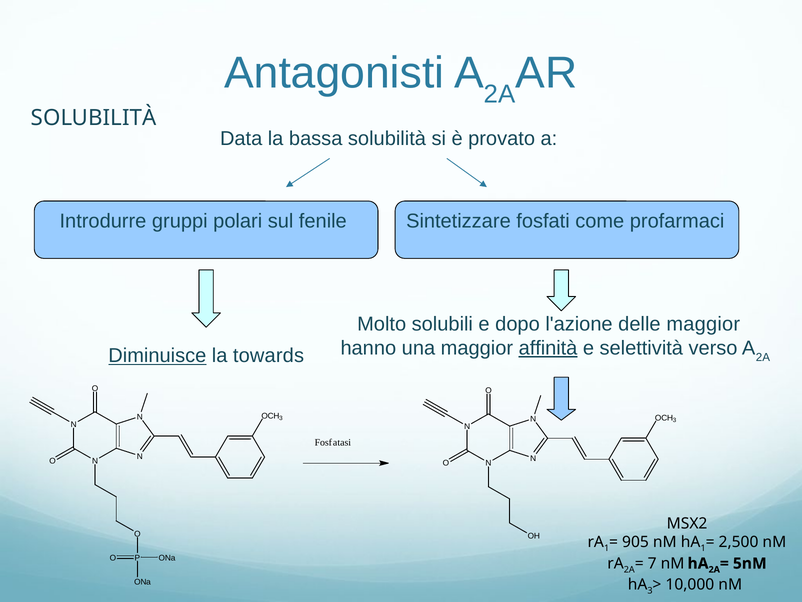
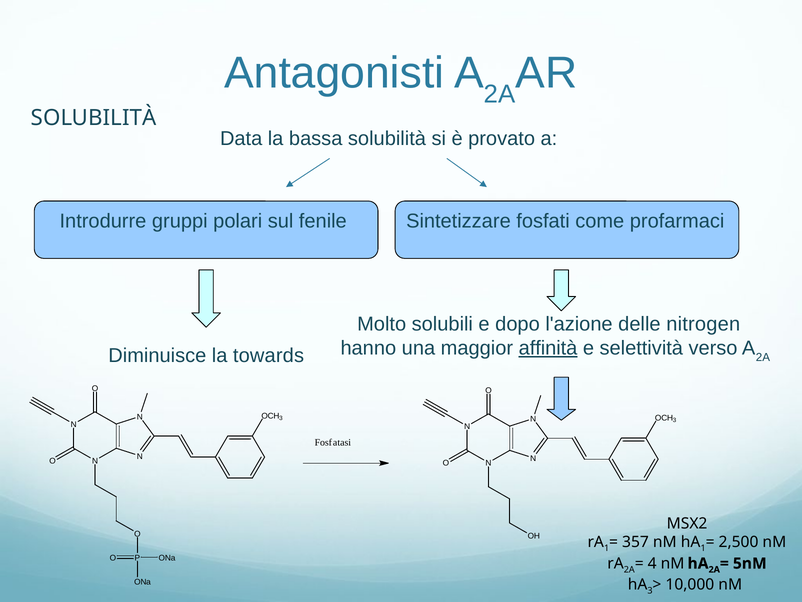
delle maggior: maggior -> nitrogen (703, 324)
Diminuisce underline: present -> none (157, 356)
905: 905 -> 357 (635, 542)
7: 7 -> 4 (652, 563)
